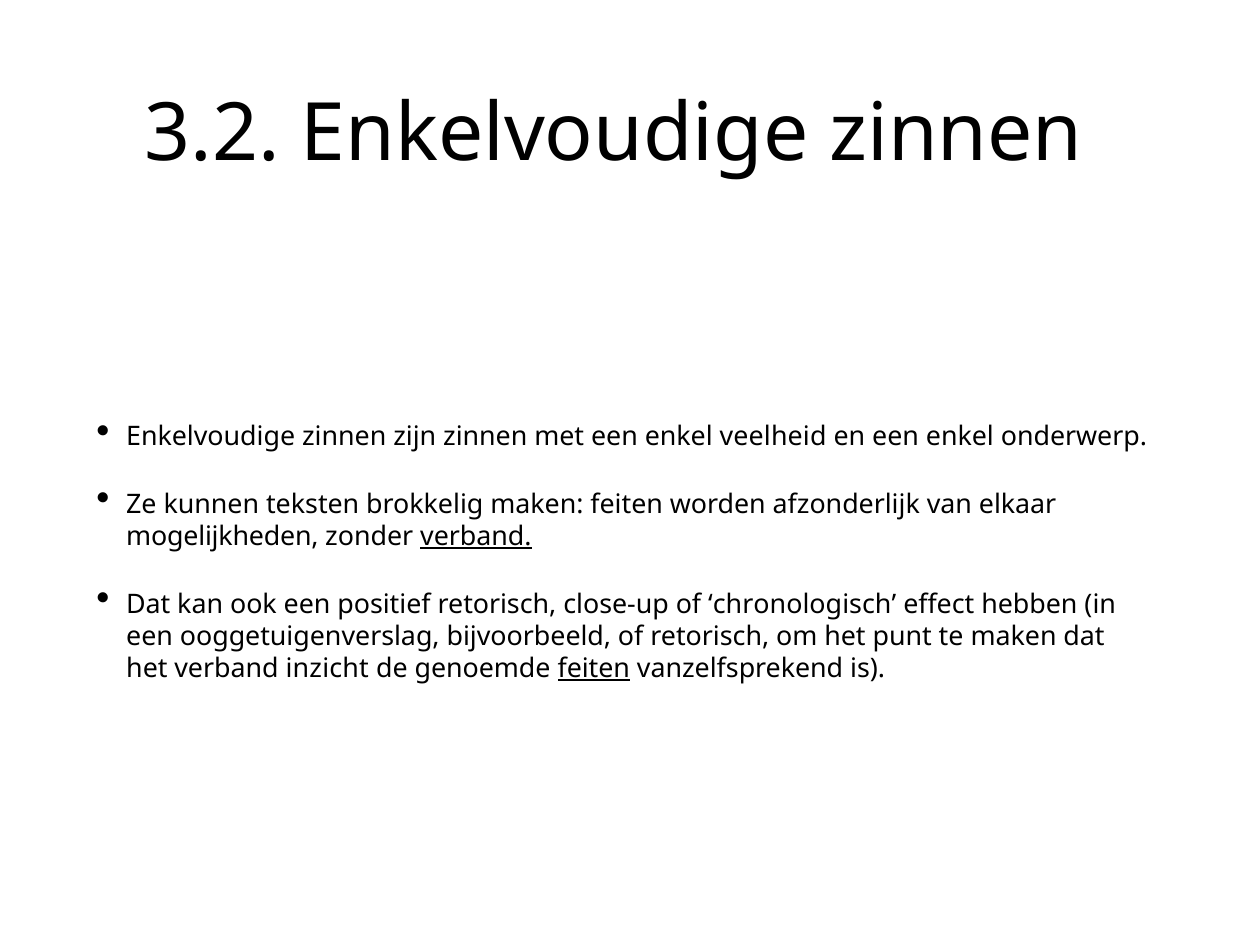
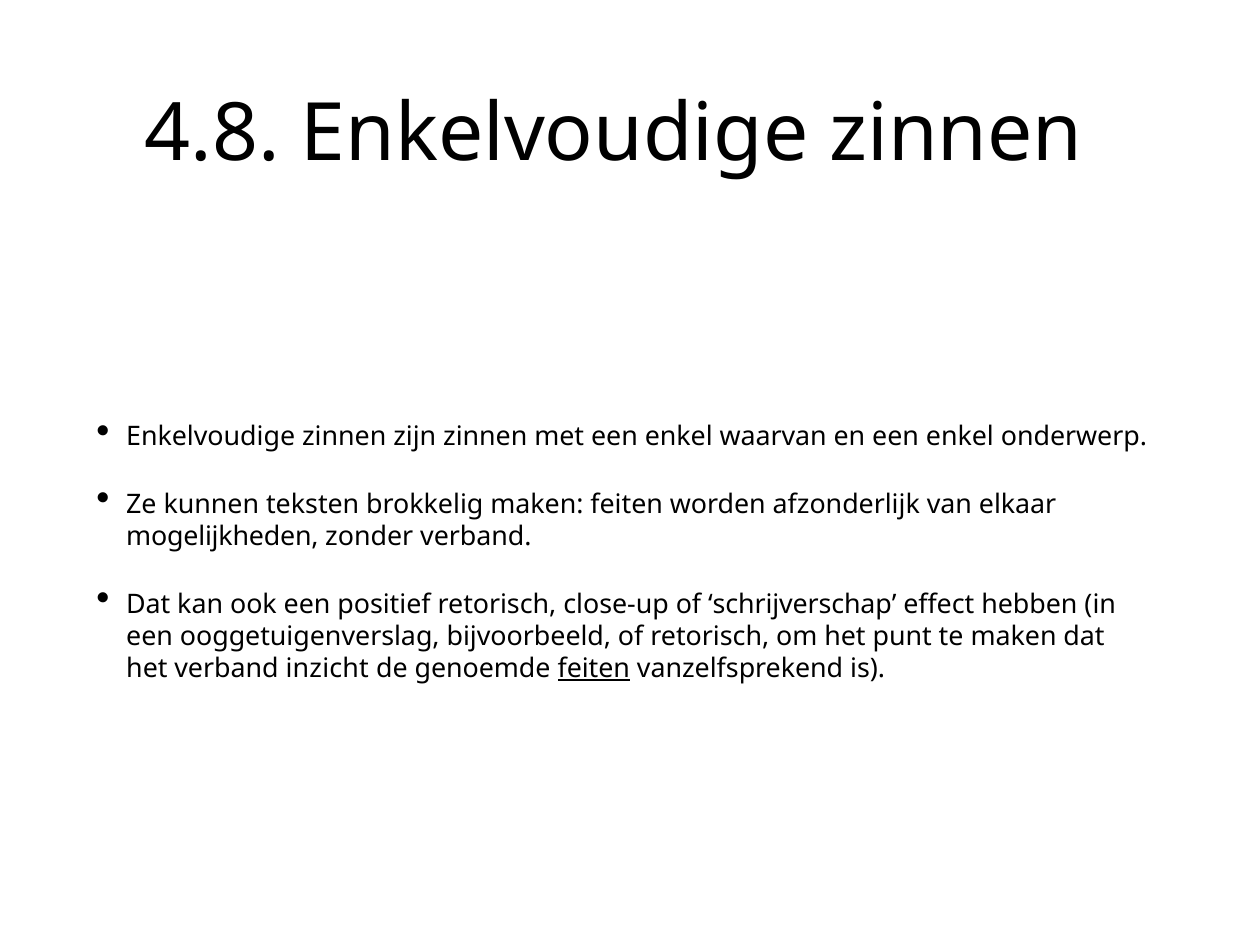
3.2: 3.2 -> 4.8 (212, 134)
veelheid: veelheid -> waarvan (773, 437)
verband underline: present -> none (476, 537)
chronologisch: chronologisch -> schrijverschap (802, 604)
